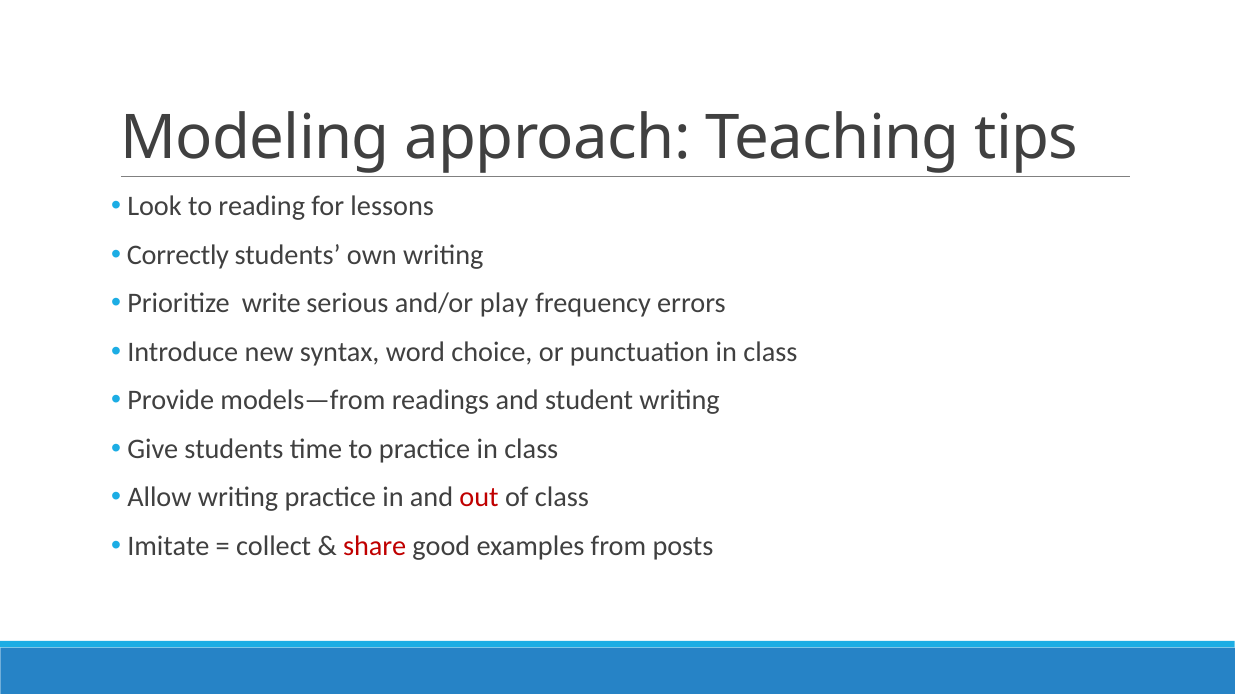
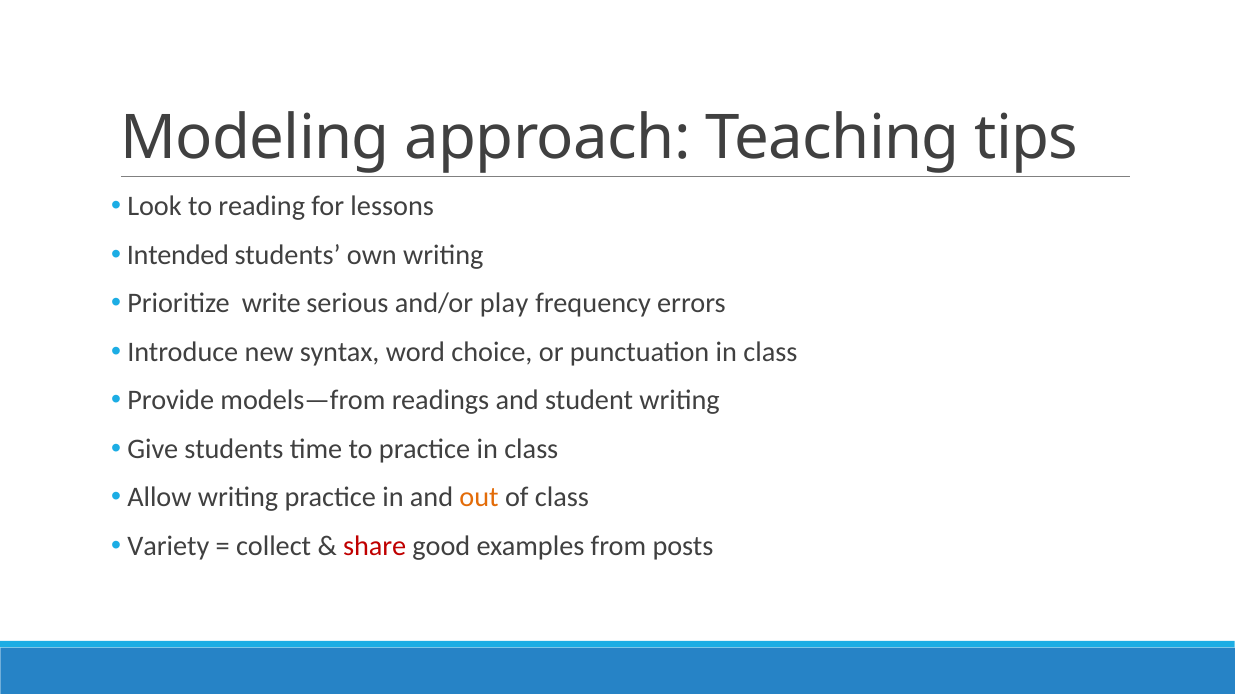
Correctly: Correctly -> Intended (178, 255)
out colour: red -> orange (479, 498)
Imitate: Imitate -> Variety (168, 546)
